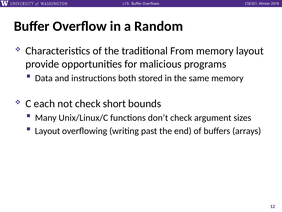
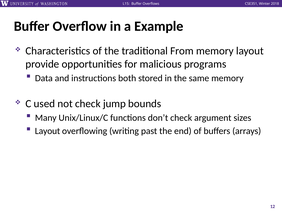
Random: Random -> Example (159, 26)
each: each -> used (44, 103)
short: short -> jump (114, 103)
